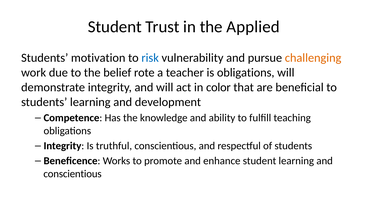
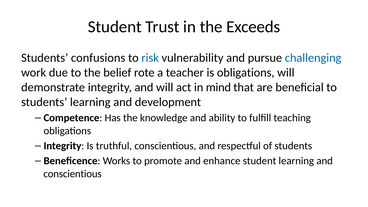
Applied: Applied -> Exceeds (253, 27)
motivation: motivation -> confusions (98, 58)
challenging colour: orange -> blue (313, 58)
color: color -> mind (218, 87)
